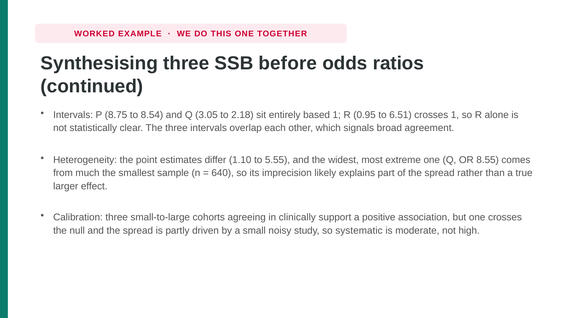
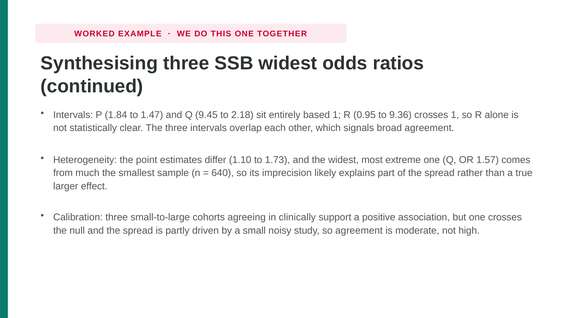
SSB before: before -> widest (288, 63)
8.75: 8.75 -> 1.84 (116, 115)
8.54: 8.54 -> 1.47 (152, 115)
3.05: 3.05 -> 9.45 (206, 115)
6.51: 6.51 -> 9.36 (400, 115)
5.55: 5.55 -> 1.73 (277, 160)
8.55: 8.55 -> 1.57 (488, 160)
so systematic: systematic -> agreement (359, 231)
